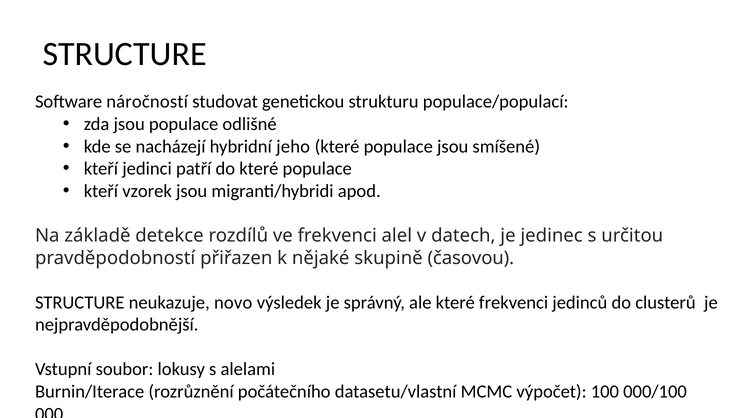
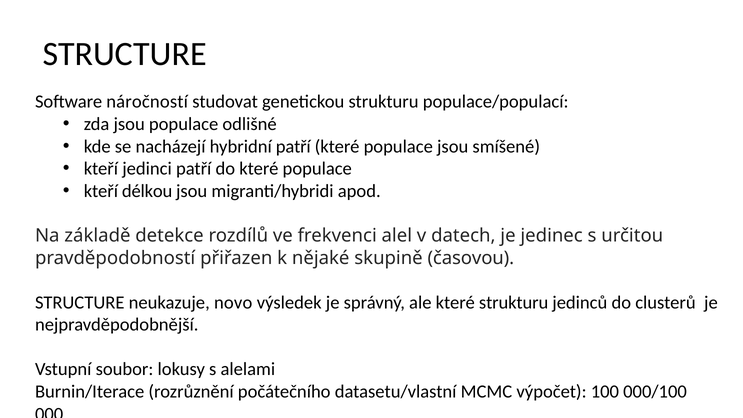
hybridní jeho: jeho -> patří (293, 146)
vzorek: vzorek -> délkou (147, 191)
které frekvenci: frekvenci -> strukturu (514, 302)
